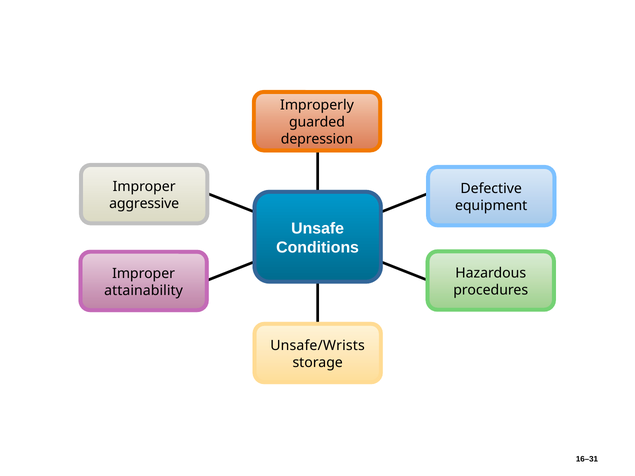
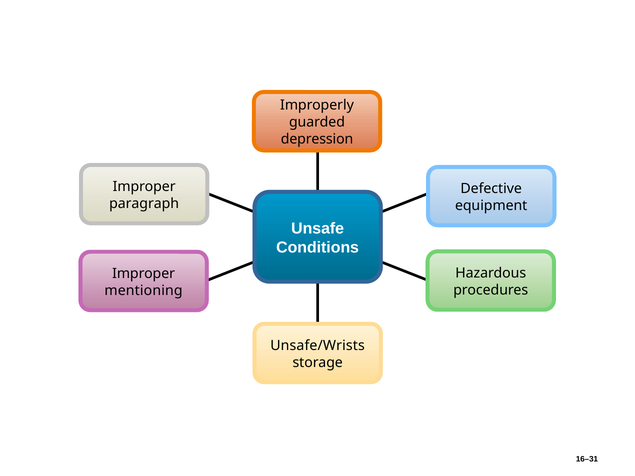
aggressive: aggressive -> paragraph (144, 204)
attainability: attainability -> mentioning (143, 291)
